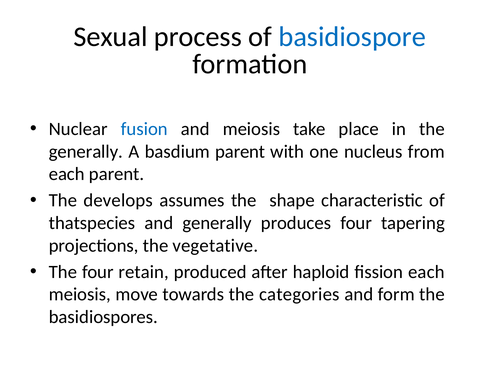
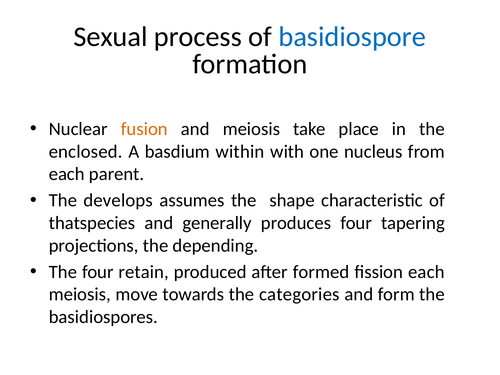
fusion colour: blue -> orange (144, 129)
generally: generally -> enclosed (86, 152)
basdium parent: parent -> within (240, 152)
vegetative: vegetative -> depending (215, 245)
haploid: haploid -> formed (321, 272)
